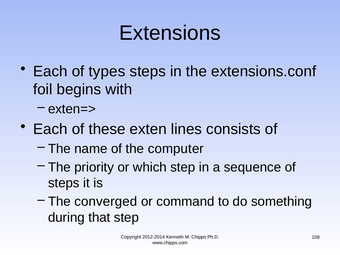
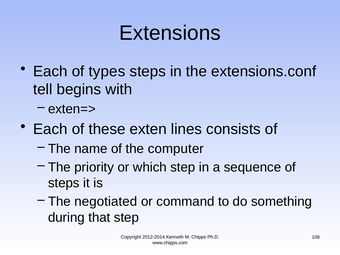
foil: foil -> tell (43, 89)
converged: converged -> negotiated (106, 202)
